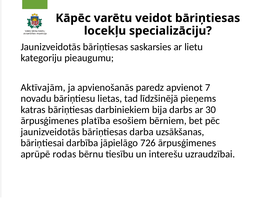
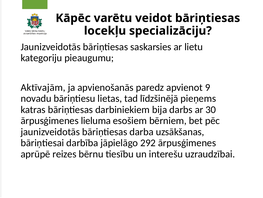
7: 7 -> 9 (208, 87)
platība: platība -> lieluma (96, 120)
726: 726 -> 292 (148, 142)
rodas: rodas -> reizes (64, 153)
